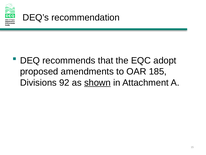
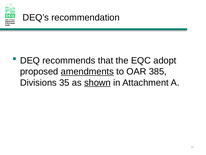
amendments underline: none -> present (87, 71)
185: 185 -> 385 (158, 71)
92: 92 -> 35 (64, 82)
